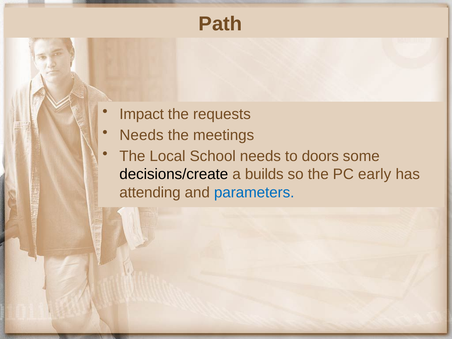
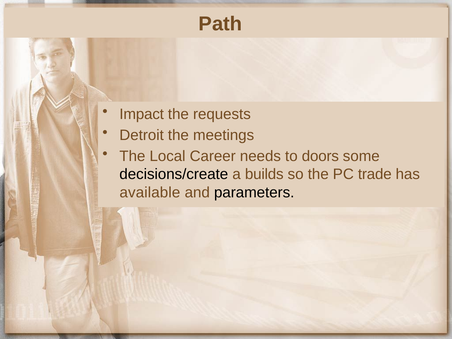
Needs: Needs -> Detroit (142, 135)
School: School -> Career (213, 156)
early: early -> trade (375, 174)
attending: attending -> available (150, 192)
parameters colour: blue -> black (254, 192)
